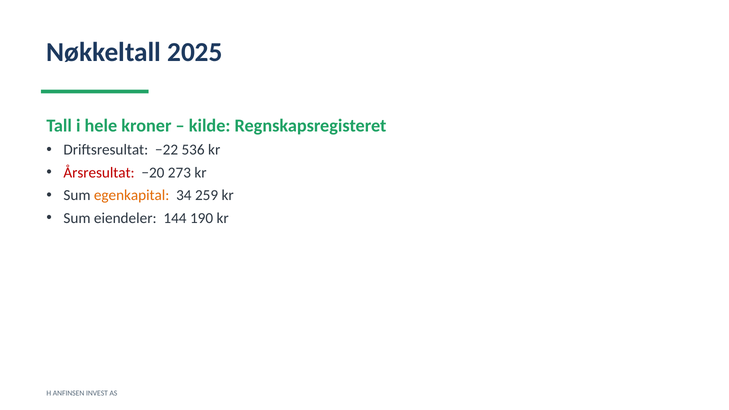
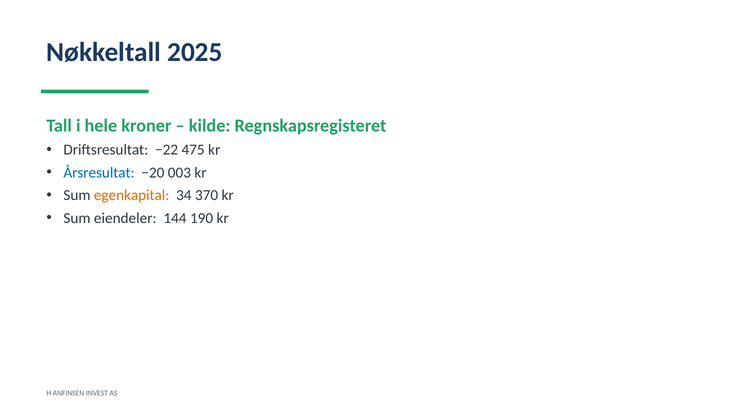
536: 536 -> 475 (193, 150)
Årsresultat colour: red -> blue (99, 173)
273: 273 -> 003 (179, 173)
259: 259 -> 370 (207, 195)
